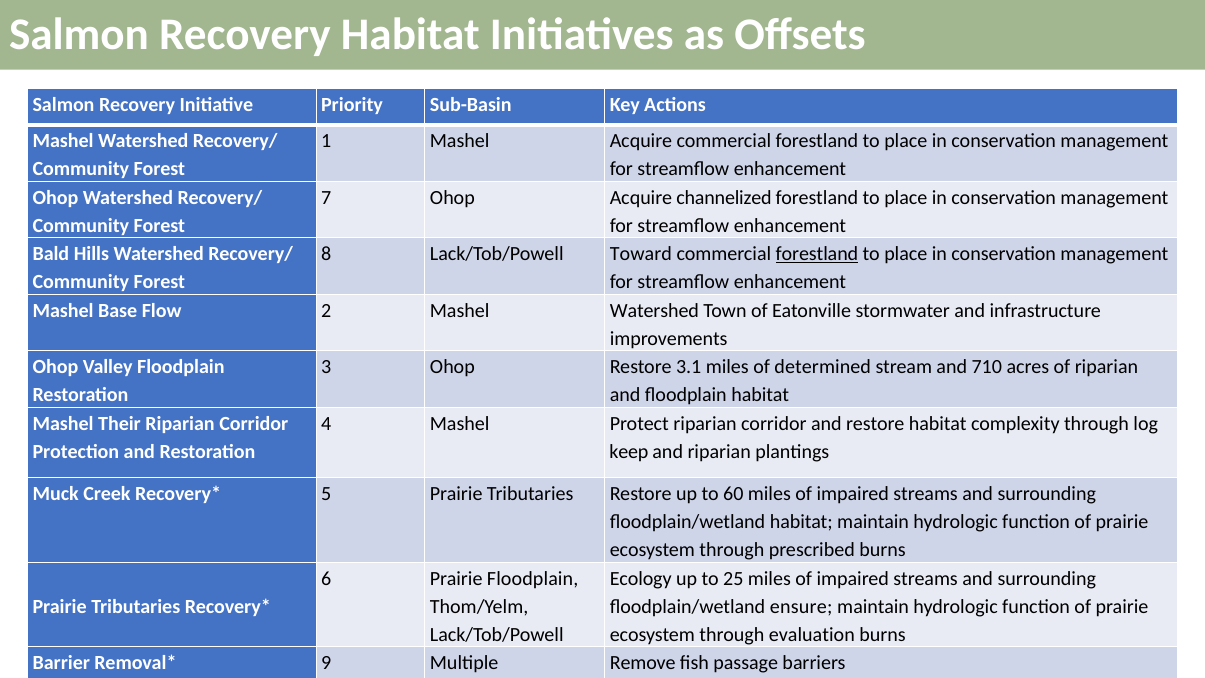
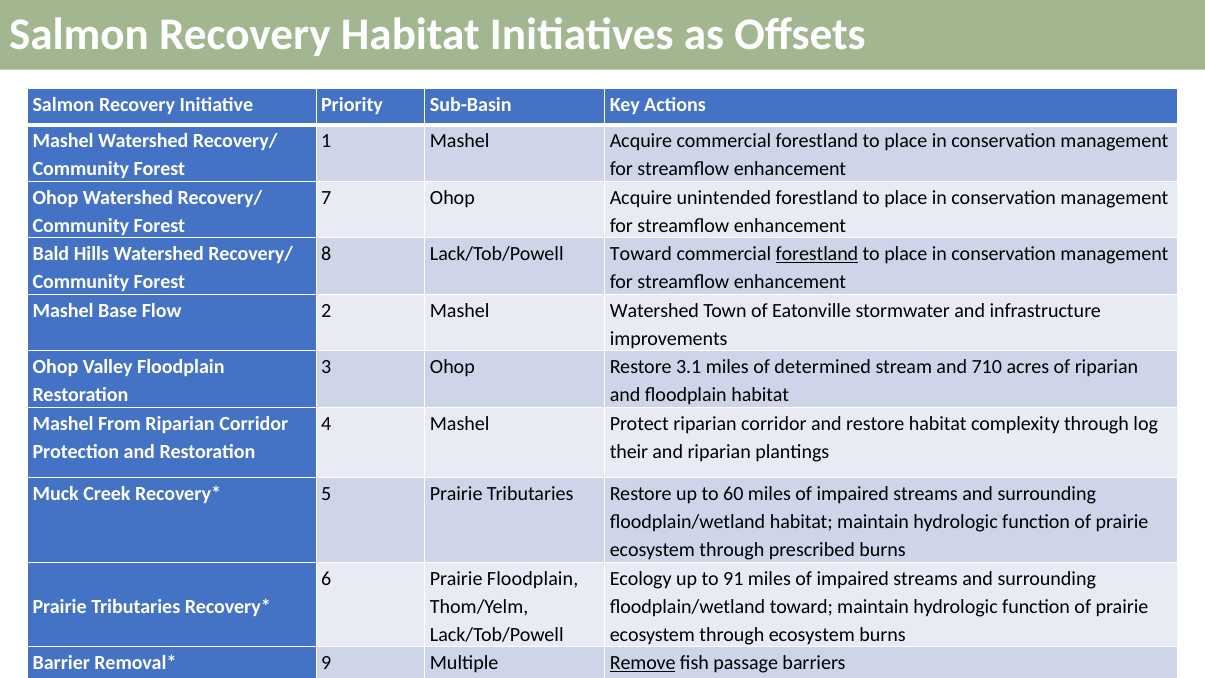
channelized: channelized -> unintended (724, 198)
Their: Their -> From (120, 423)
keep: keep -> their (629, 452)
25: 25 -> 91 (733, 578)
floodplain/wetland ensure: ensure -> toward (801, 606)
through evaluation: evaluation -> ecosystem (812, 635)
Remove underline: none -> present (643, 663)
